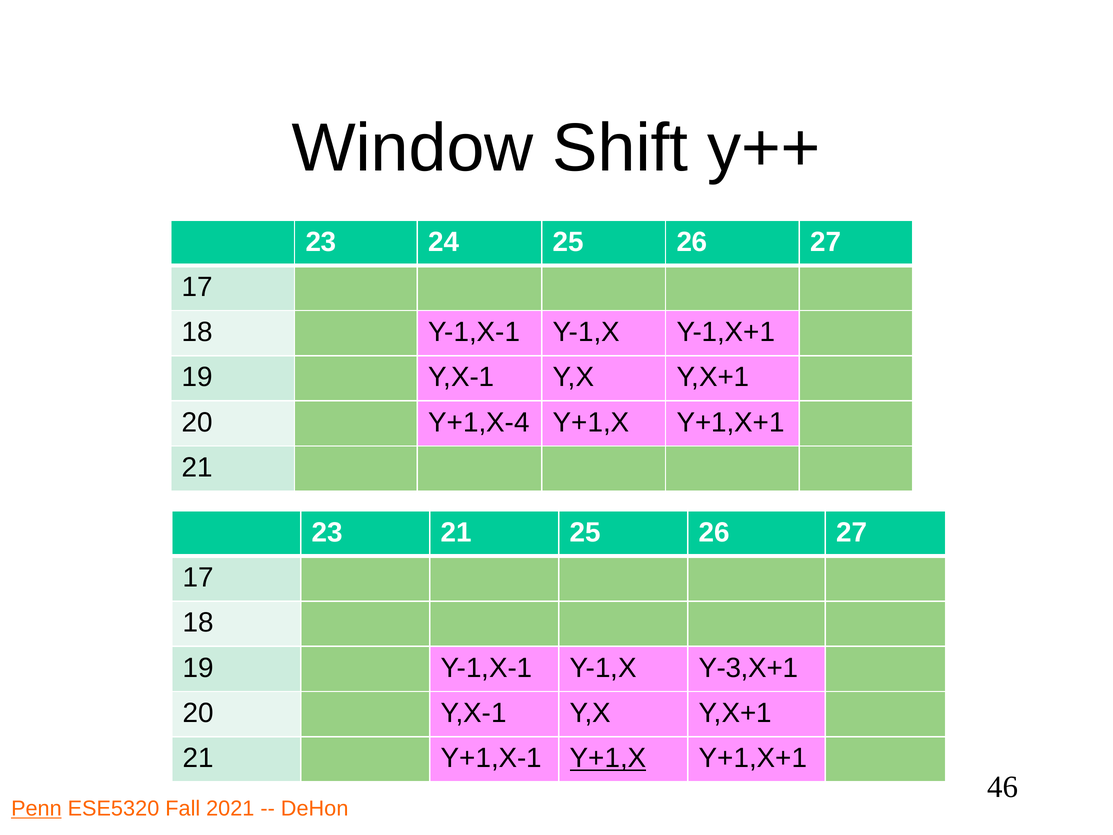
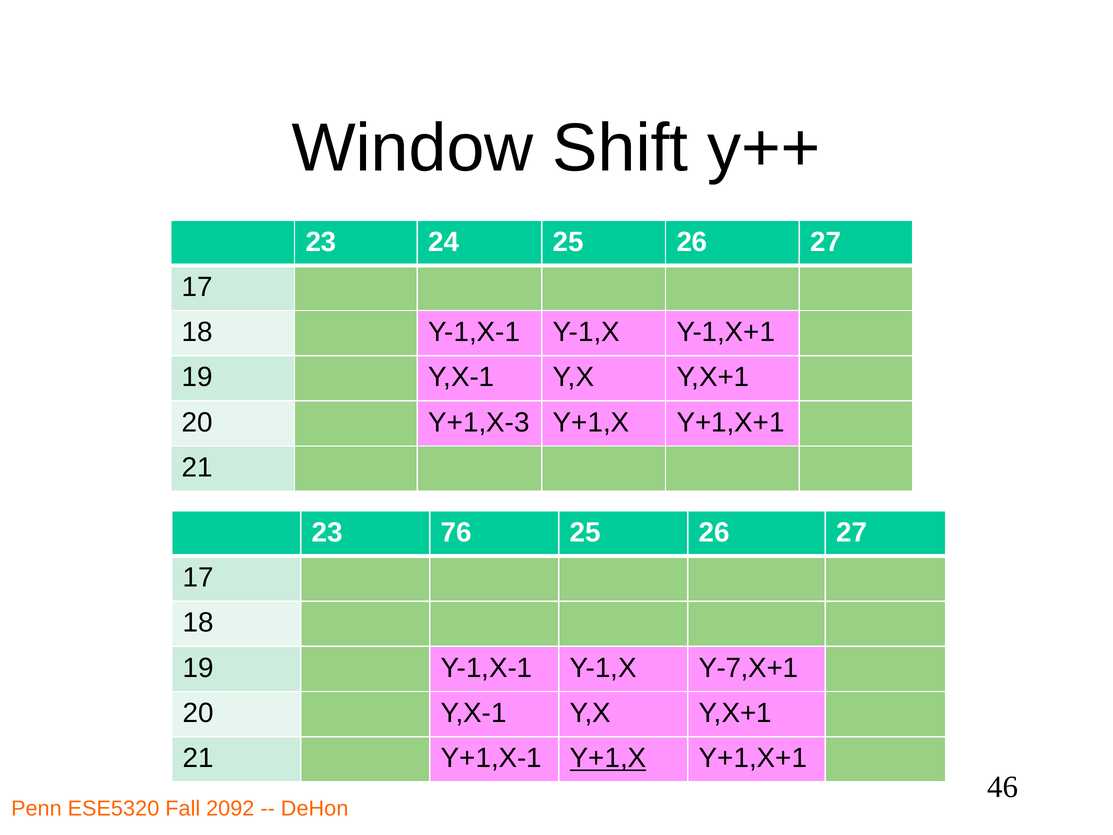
Y+1,X-4: Y+1,X-4 -> Y+1,X-3 (479, 422)
23 21: 21 -> 76 (456, 532)
Y-3,X+1: Y-3,X+1 -> Y-7,X+1 (748, 668)
Penn underline: present -> none (36, 808)
2021: 2021 -> 2092 (230, 808)
